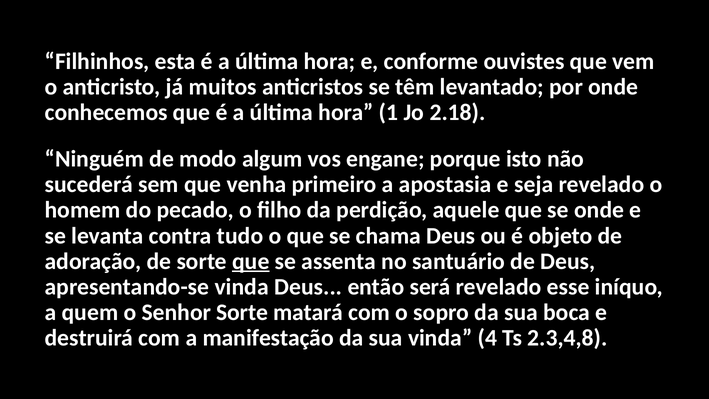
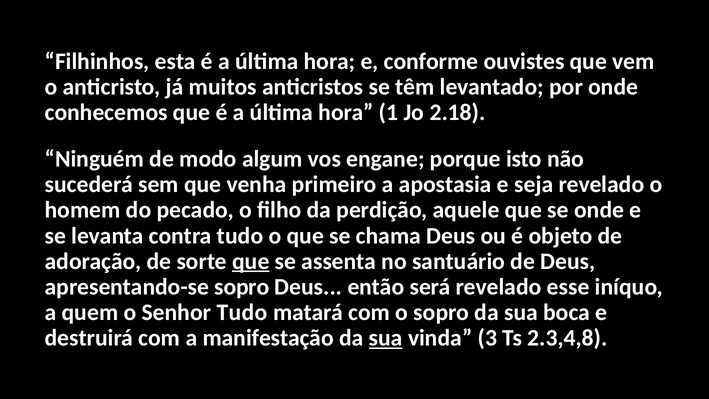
apresentando-se vinda: vinda -> sopro (242, 287)
Senhor Sorte: Sorte -> Tudo (242, 312)
sua underline: none -> present (386, 338)
4: 4 -> 3 (487, 338)
